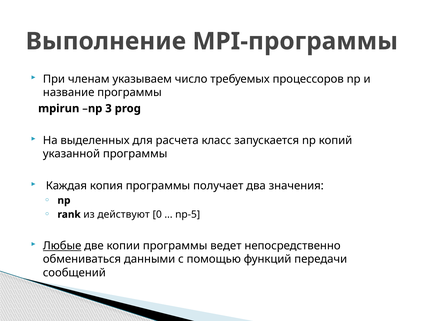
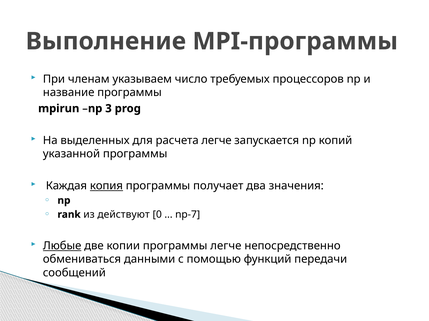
расчета класс: класс -> легче (216, 141)
копия underline: none -> present (106, 186)
np-5: np-5 -> np-7 (188, 215)
программы ведет: ведет -> легче (226, 246)
